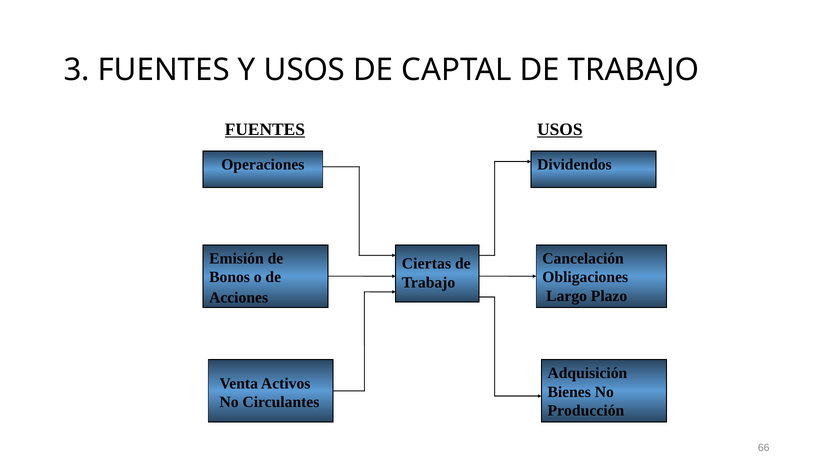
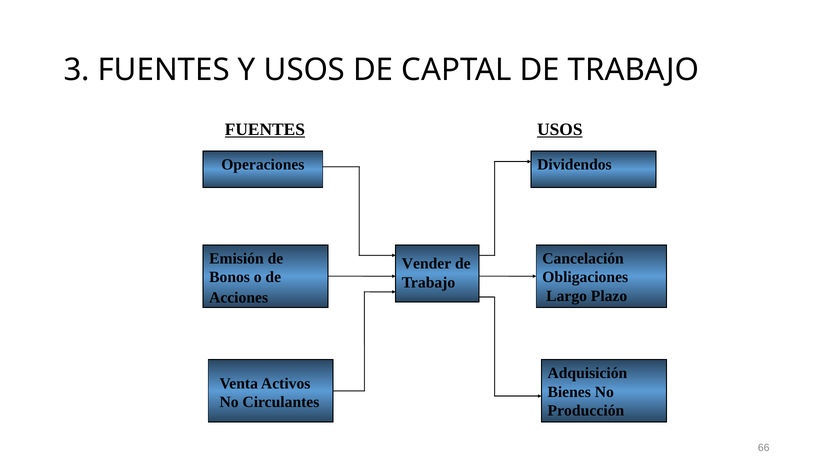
Ciertas: Ciertas -> Vender (427, 263)
